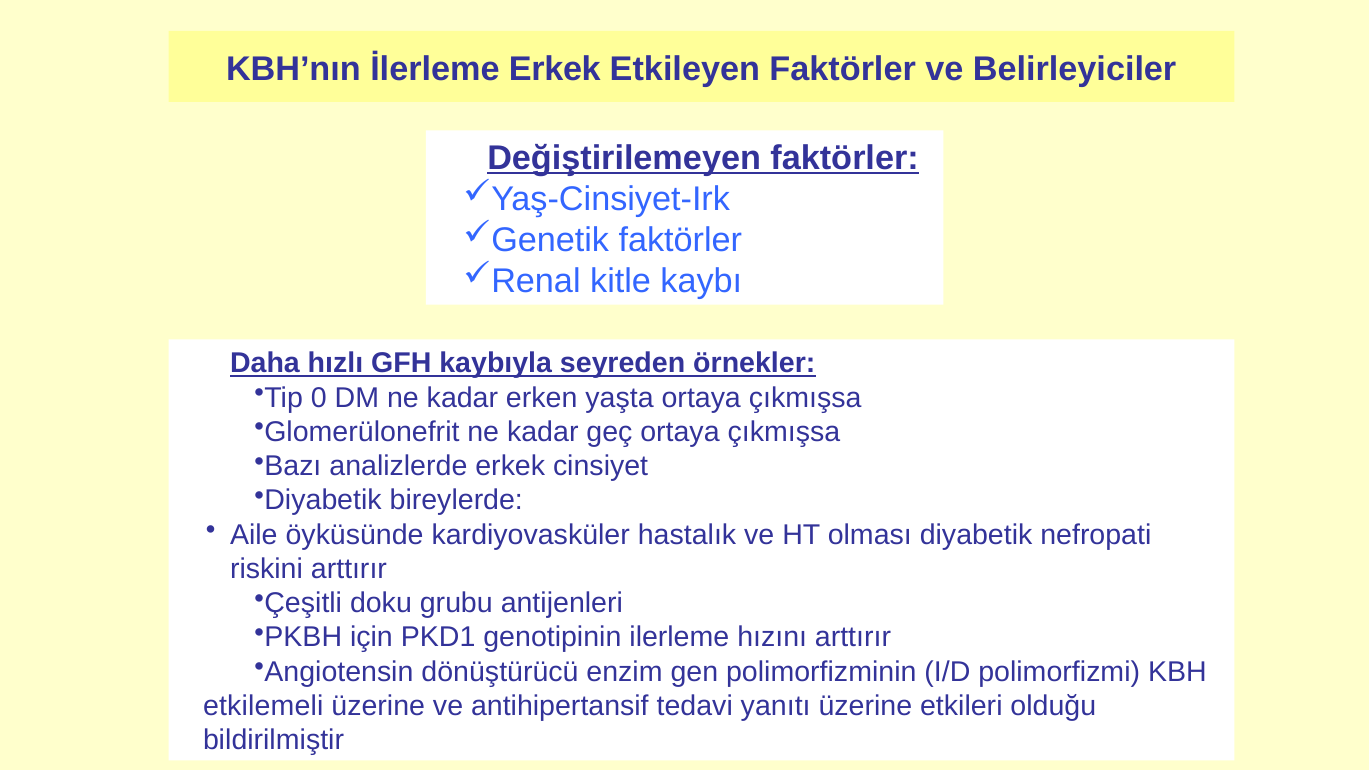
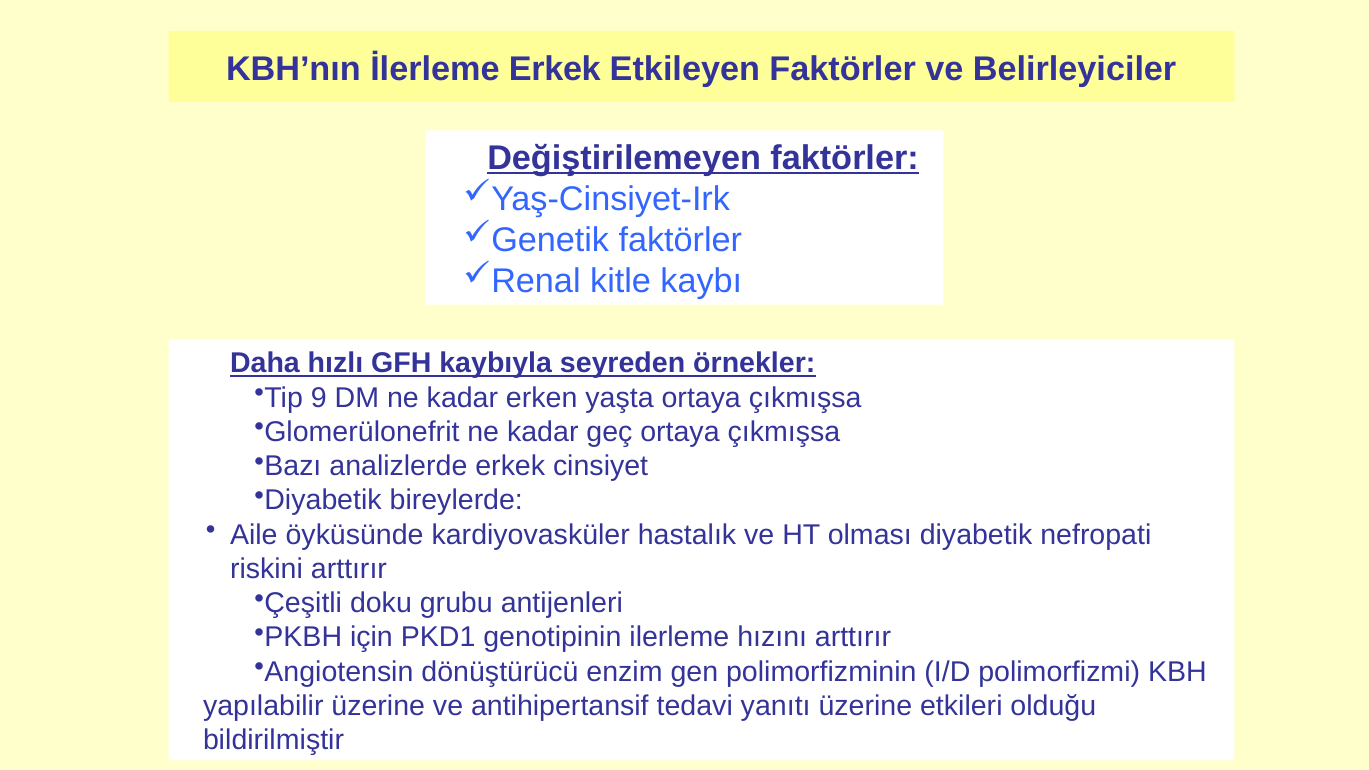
0: 0 -> 9 (319, 398)
etkilemeli: etkilemeli -> yapılabilir (263, 706)
